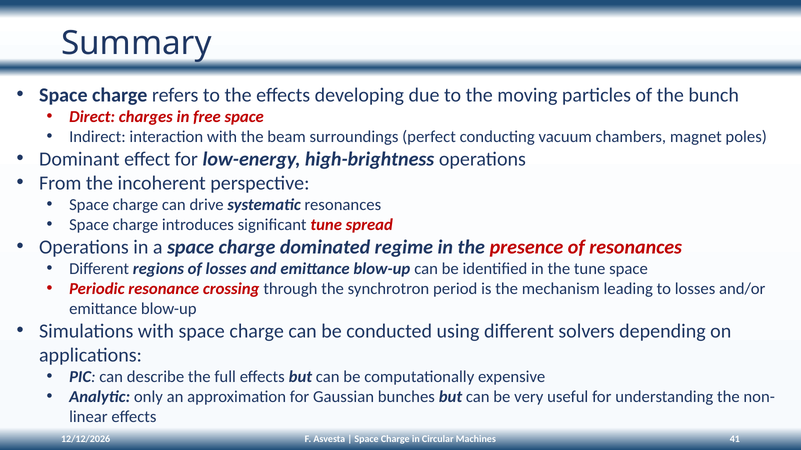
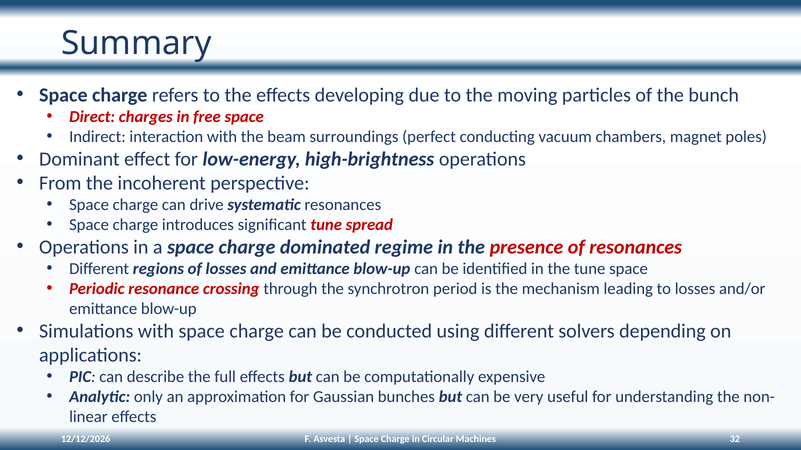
41: 41 -> 32 (735, 439)
